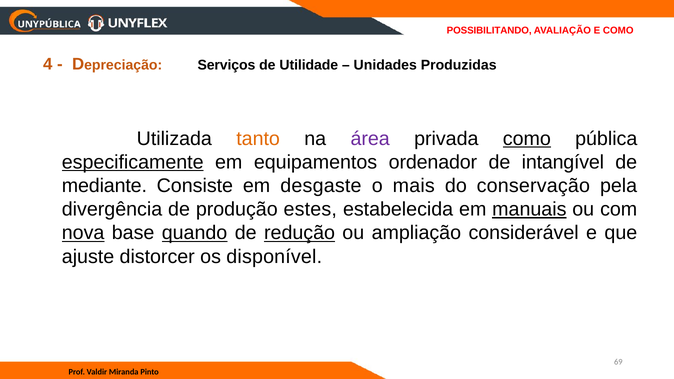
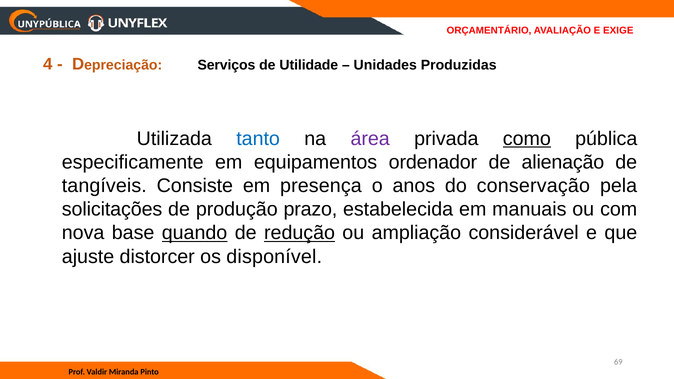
POSSIBILITANDO: POSSIBILITANDO -> ORÇAMENTÁRIO (489, 31)
E COMO: COMO -> EXIGE (618, 31)
tanto colour: orange -> blue (258, 139)
especificamente underline: present -> none (133, 162)
intangível: intangível -> alienação (563, 162)
mediante: mediante -> tangíveis (104, 186)
desgaste: desgaste -> presença (321, 186)
mais: mais -> anos (414, 186)
divergência: divergência -> solicitações (112, 209)
estes: estes -> prazo (310, 209)
manuais underline: present -> none (529, 209)
nova underline: present -> none (83, 233)
